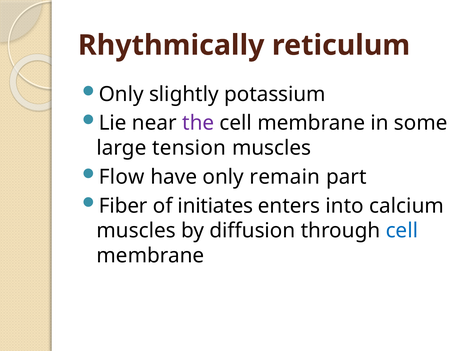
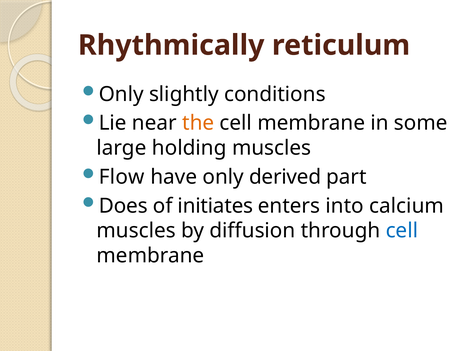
potassium: potassium -> conditions (275, 94)
the colour: purple -> orange (198, 123)
tension: tension -> holding (189, 148)
remain: remain -> derived (285, 177)
Fiber: Fiber -> Does (123, 205)
